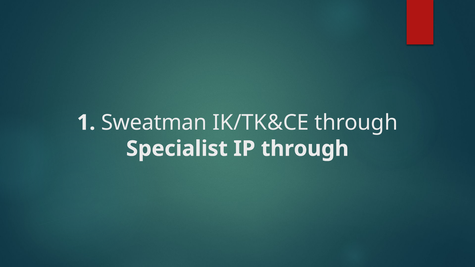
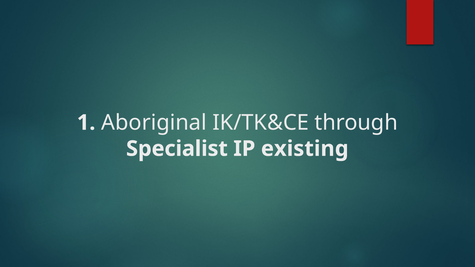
Sweatman: Sweatman -> Aboriginal (154, 123)
IP through: through -> existing (305, 149)
